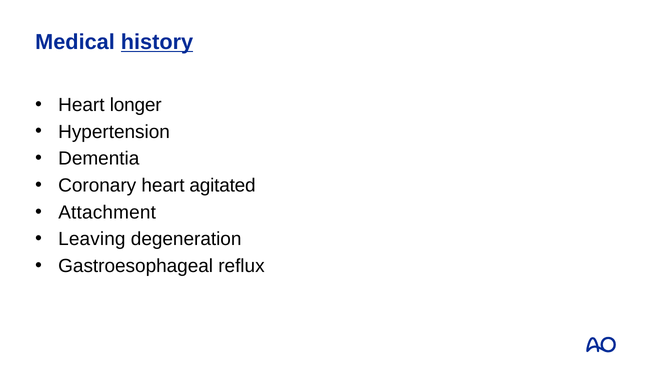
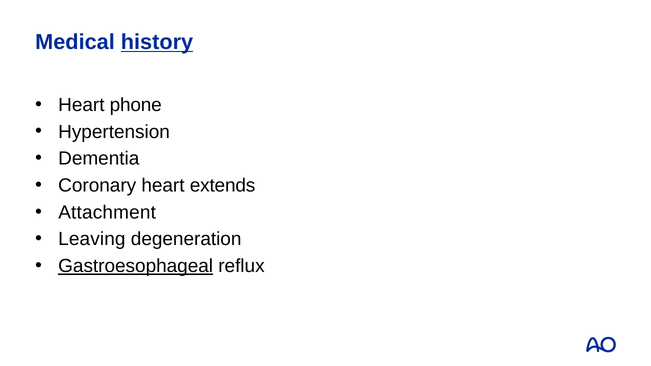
longer: longer -> phone (136, 105)
agitated: agitated -> extends (223, 186)
Gastroesophageal underline: none -> present (136, 266)
